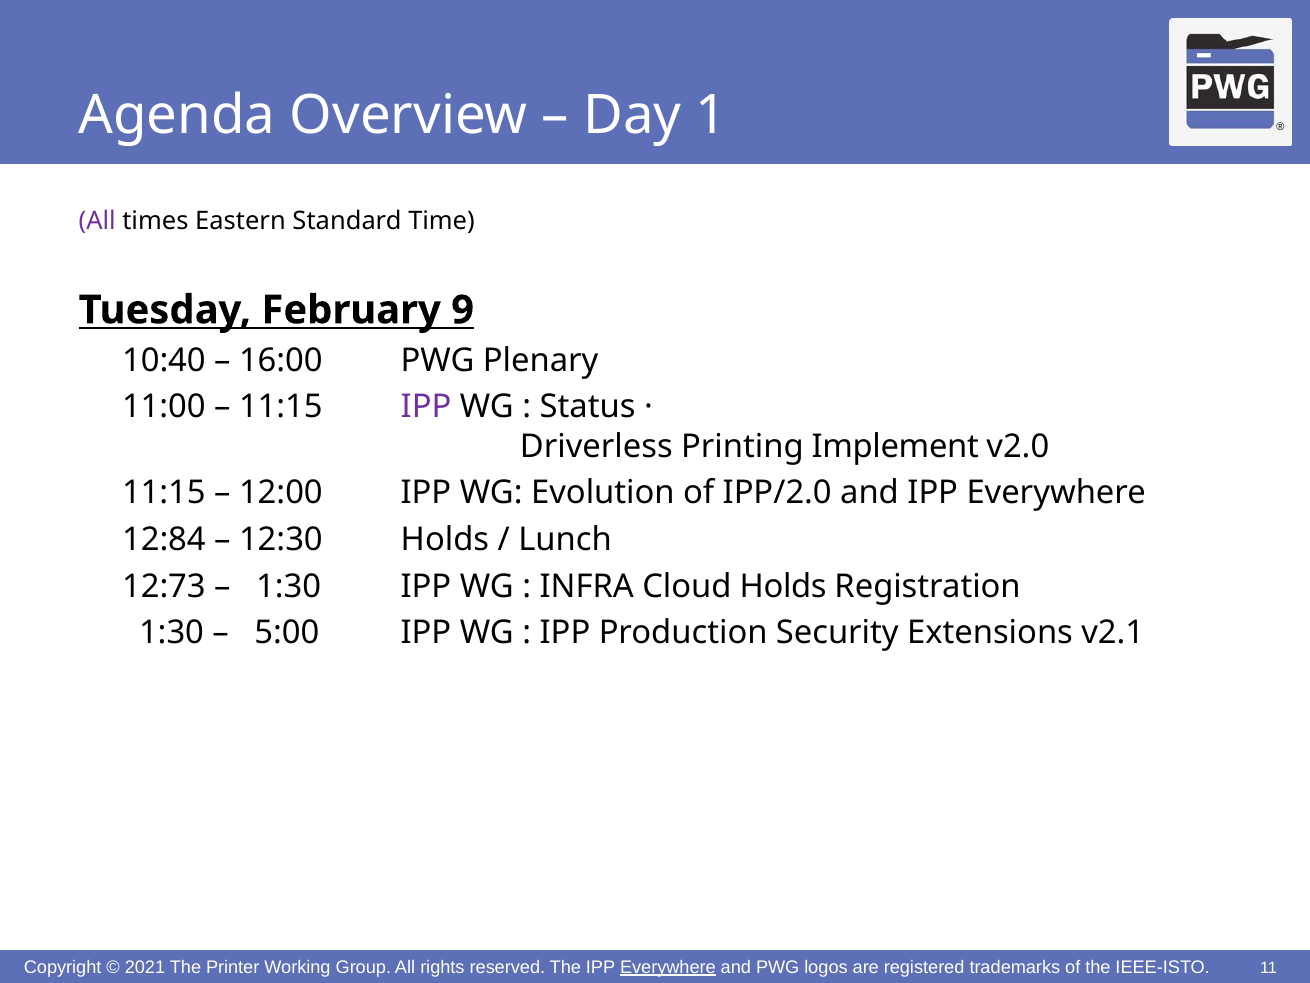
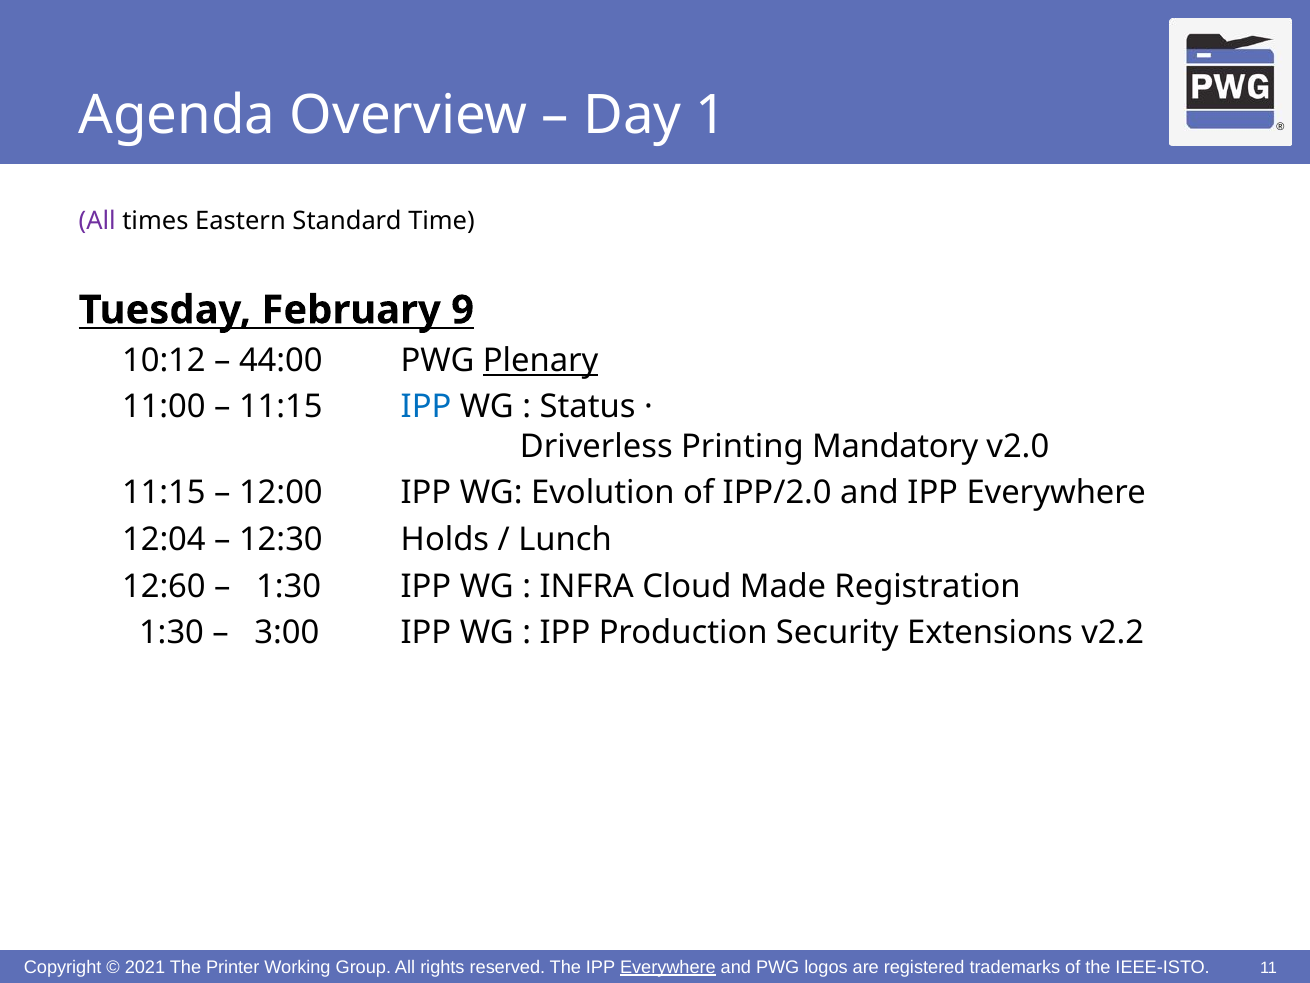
10:40: 10:40 -> 10:12 (164, 360)
16:00: 16:00 -> 44:00 (281, 360)
Plenary underline: none -> present (541, 360)
IPP colour: purple -> blue (426, 407)
Implement: Implement -> Mandatory (895, 446)
12:84: 12:84 -> 12:04 (164, 539)
12:73: 12:73 -> 12:60 (164, 586)
Cloud Holds: Holds -> Made (783, 586)
5:00: 5:00 -> 3:00 (287, 633)
v2.1: v2.1 -> v2.2 (1113, 633)
